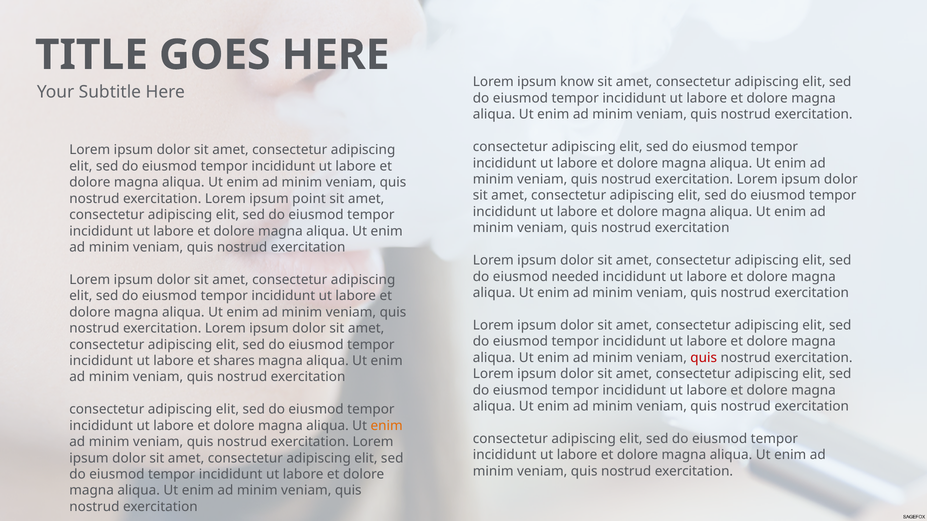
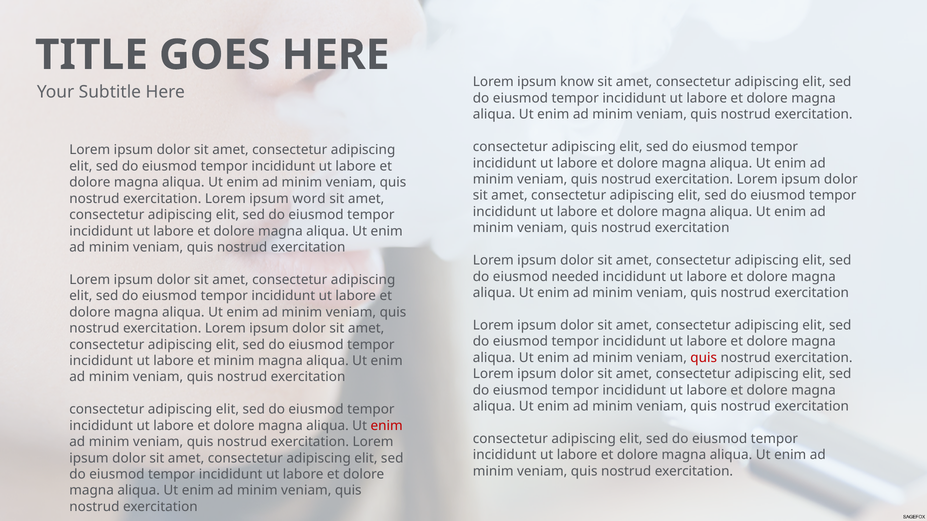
point: point -> word (309, 199)
et shares: shares -> minim (234, 361)
enim colour: orange -> red (387, 426)
